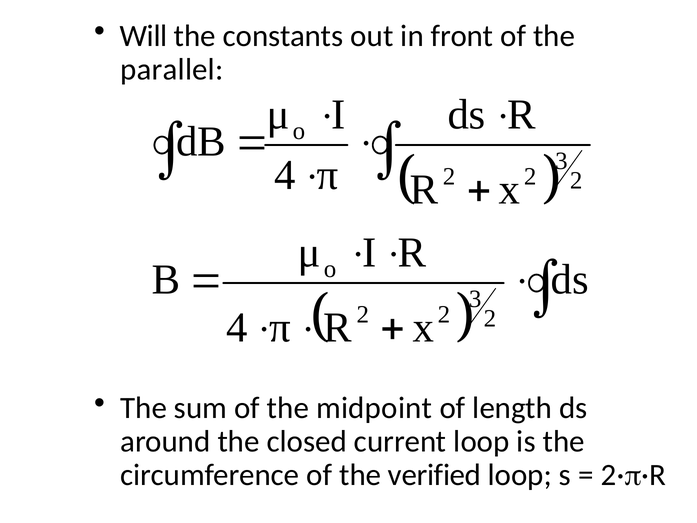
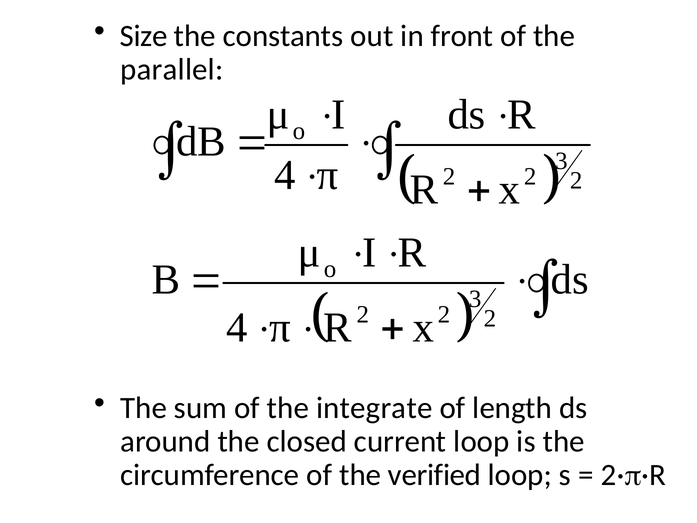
Will: Will -> Size (144, 36)
midpoint: midpoint -> integrate (374, 408)
